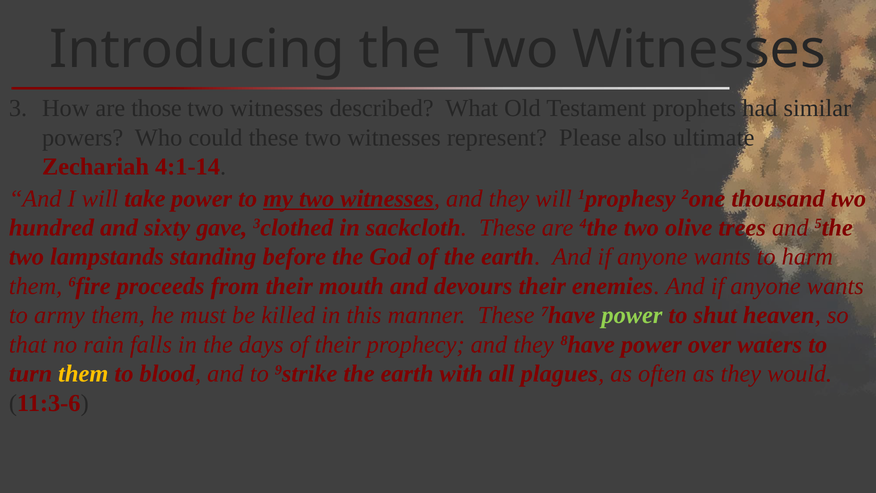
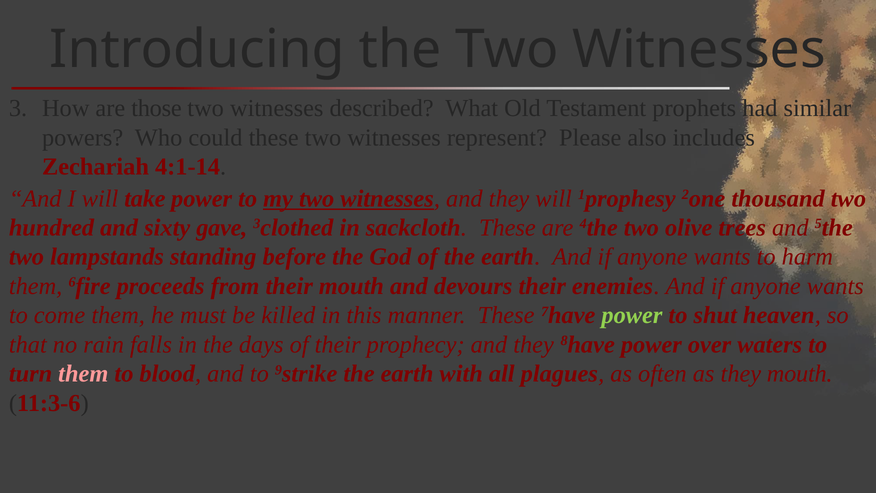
ultimate: ultimate -> includes (714, 138)
army: army -> come (60, 315)
them colour: yellow -> pink (83, 374)
they would: would -> mouth (800, 374)
